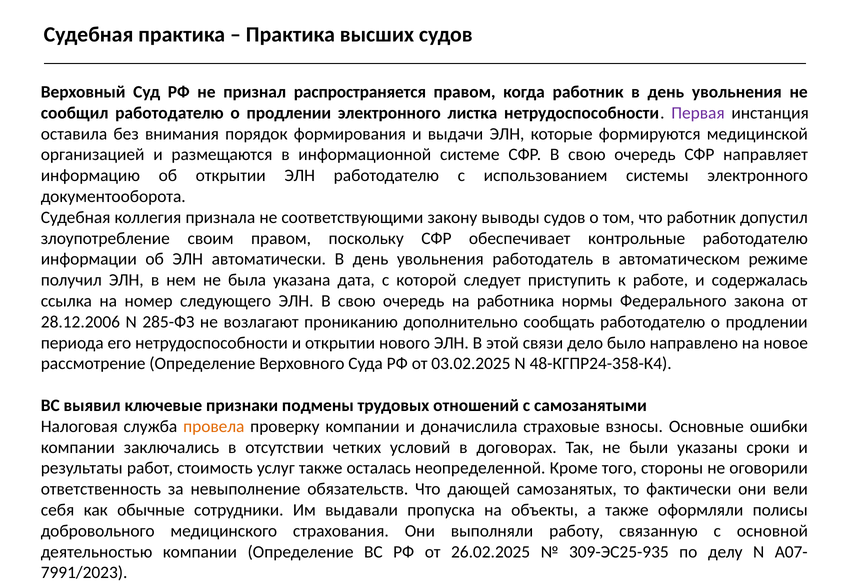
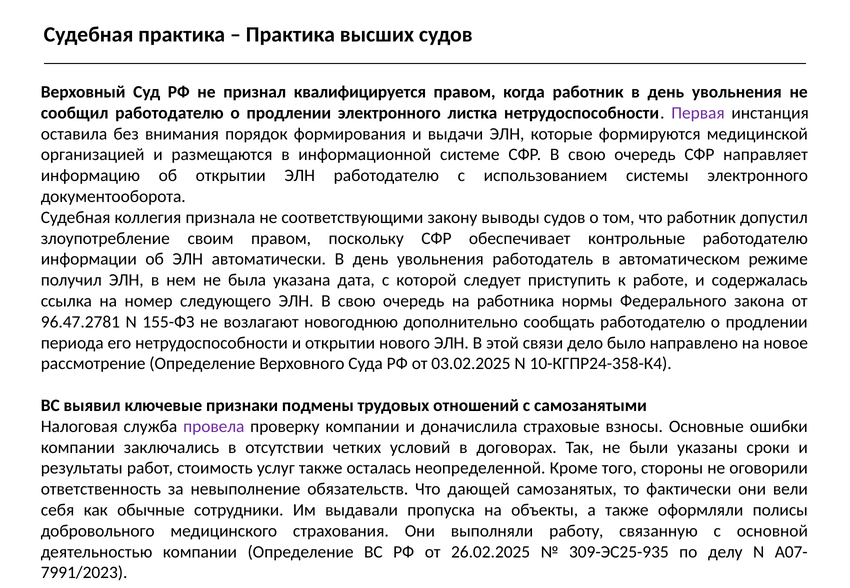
распространяется: распространяется -> квалифицируется (360, 92)
28.12.2006: 28.12.2006 -> 96.47.2781 (80, 322)
285-ФЗ: 285-ФЗ -> 155-ФЗ (168, 322)
прониканию: прониканию -> новогоднюю (351, 322)
48-КГПР24-358-К4: 48-КГПР24-358-К4 -> 10-КГПР24-358-К4 (601, 364)
провела colour: orange -> purple (214, 427)
